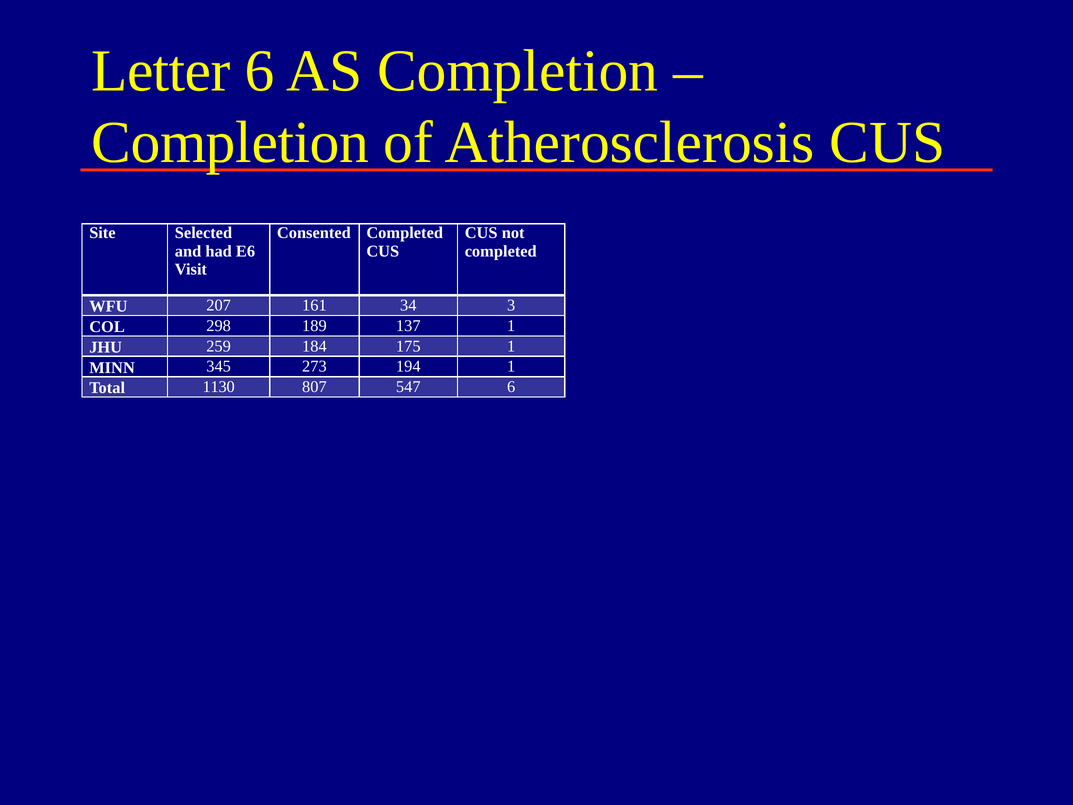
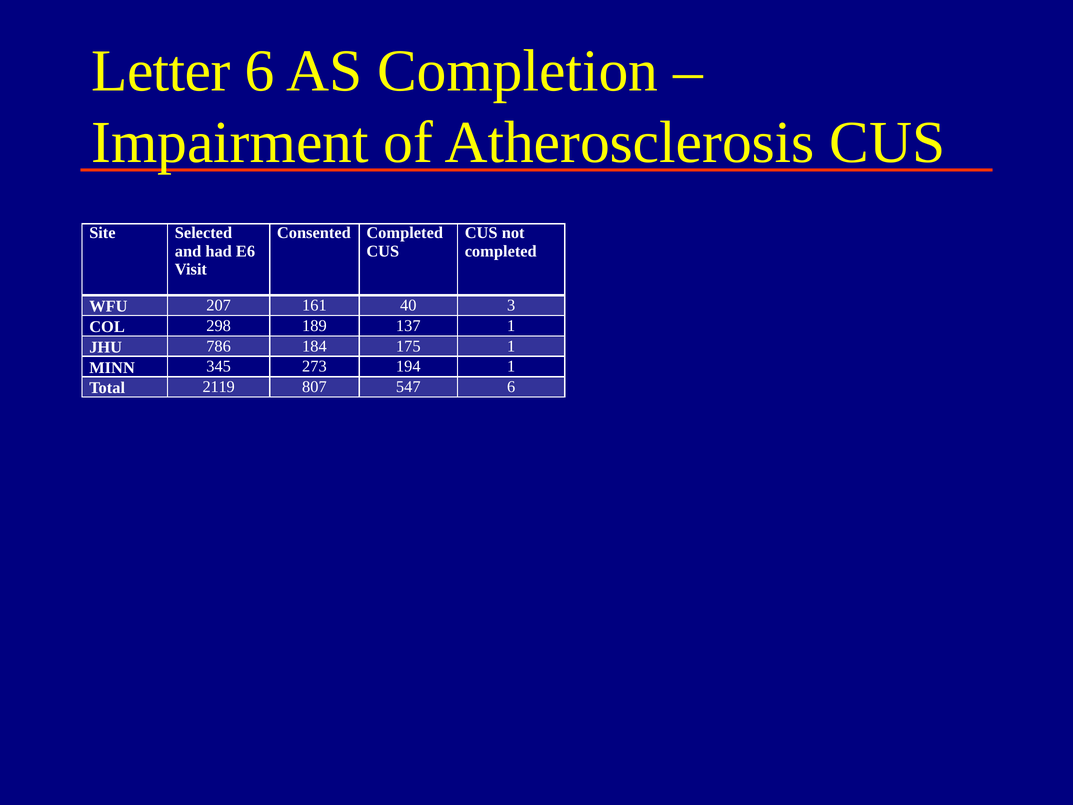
Completion: Completion -> Impairment (230, 143)
34: 34 -> 40 (408, 305)
259: 259 -> 786 (219, 346)
1130: 1130 -> 2119 (219, 387)
